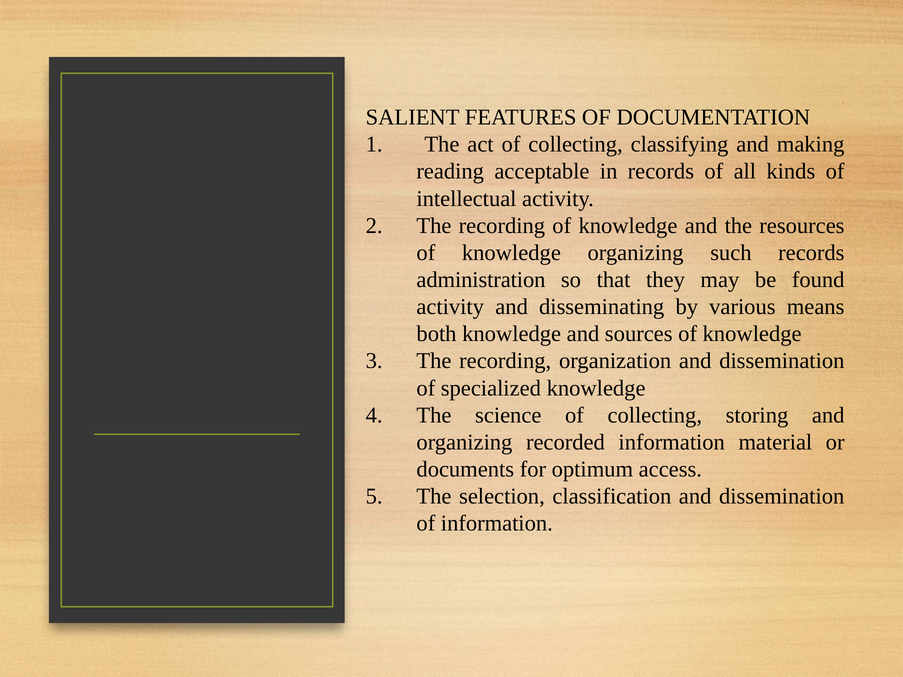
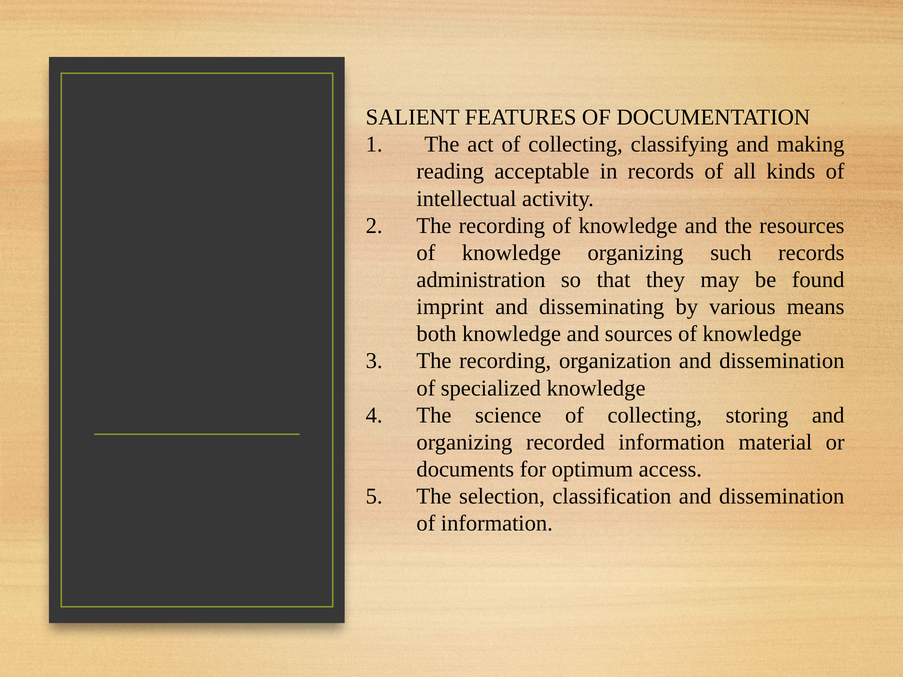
activity: activity -> imprint (450, 307)
